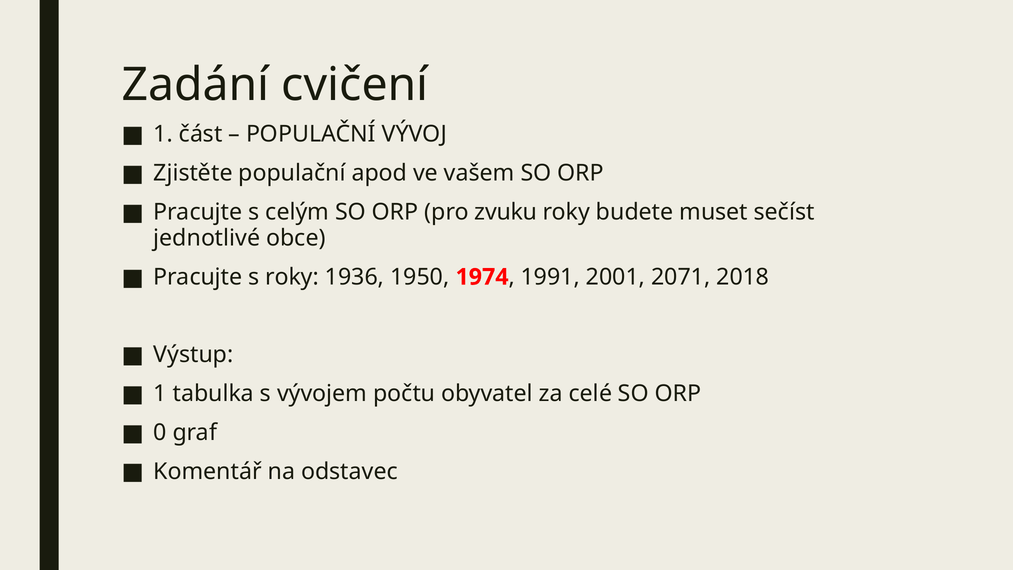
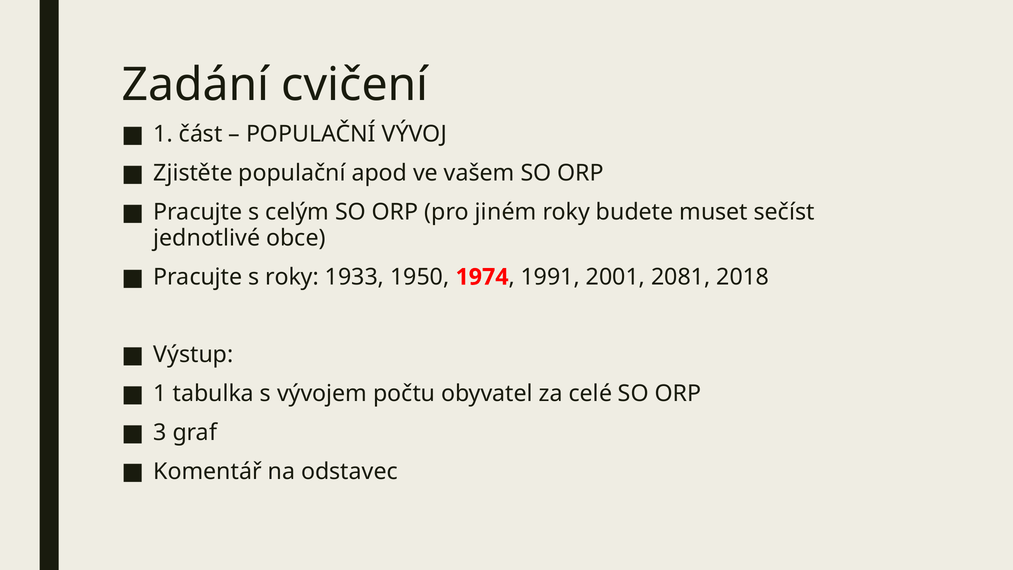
zvuku: zvuku -> jiném (506, 212)
1936: 1936 -> 1933 (355, 277)
2071: 2071 -> 2081 (681, 277)
0: 0 -> 3 (160, 432)
